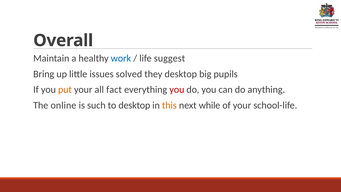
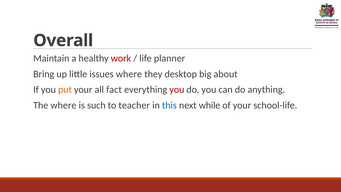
work colour: blue -> red (121, 58)
suggest: suggest -> planner (170, 58)
issues solved: solved -> where (129, 74)
pupils: pupils -> about (226, 74)
The online: online -> where (63, 105)
to desktop: desktop -> teacher (134, 105)
this colour: orange -> blue (169, 105)
